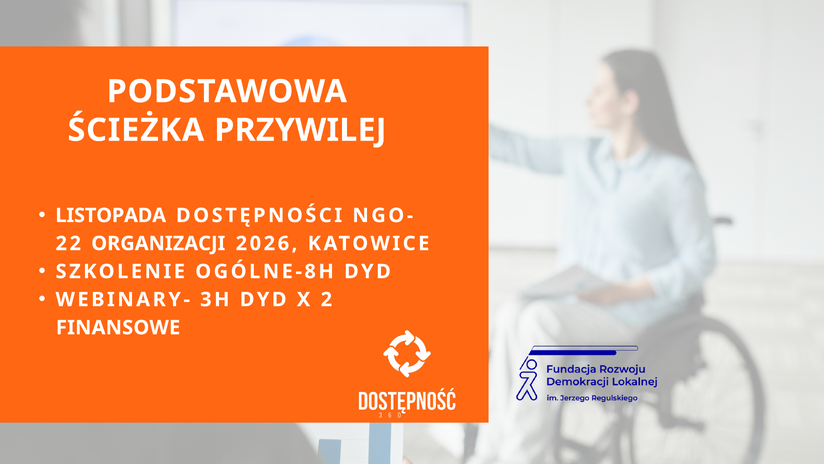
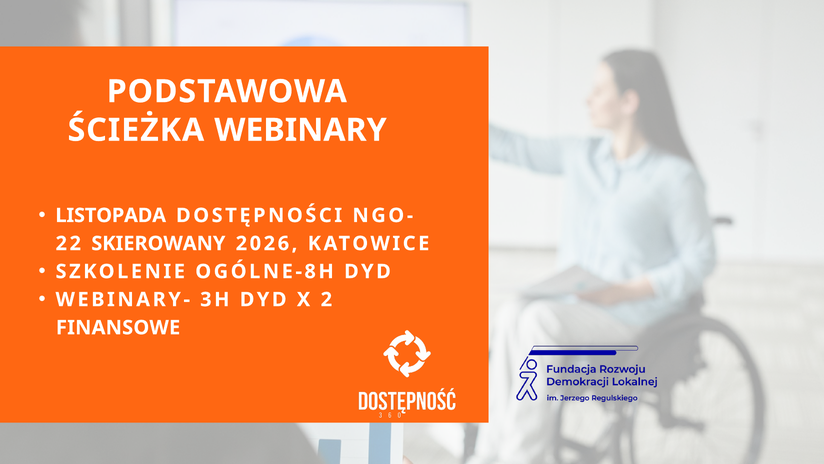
PRZYWILEJ: PRZYWILEJ -> WEBINARY (301, 130)
ORGANIZACJI: ORGANIZACJI -> SKIEROWANY (158, 243)
